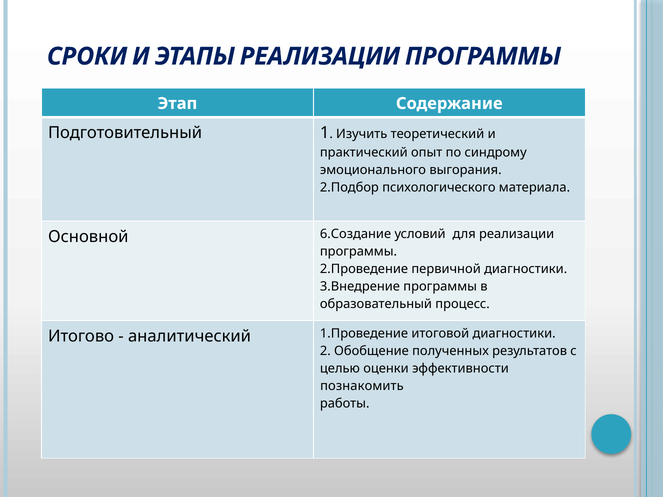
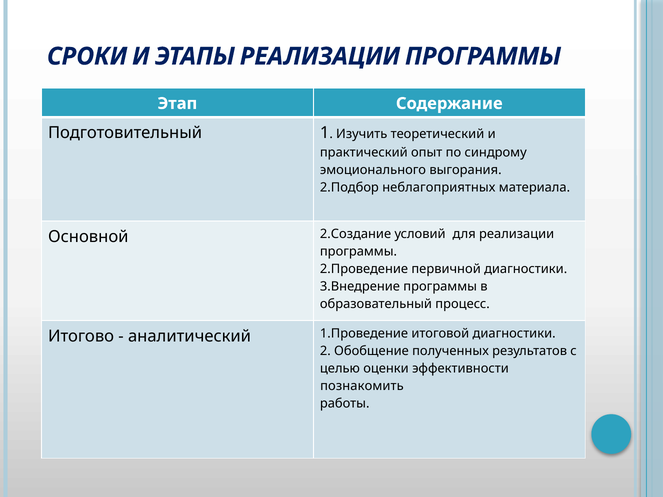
психологического: психологического -> неблагоприятных (439, 188)
6.Создание: 6.Создание -> 2.Создание (356, 234)
